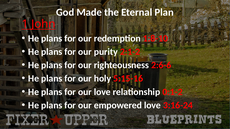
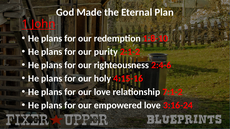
2:6-6: 2:6-6 -> 2:4-6 (161, 65)
5:15-16: 5:15-16 -> 4:15-16 (128, 79)
0:1-2: 0:1-2 -> 7:1-2 (172, 92)
